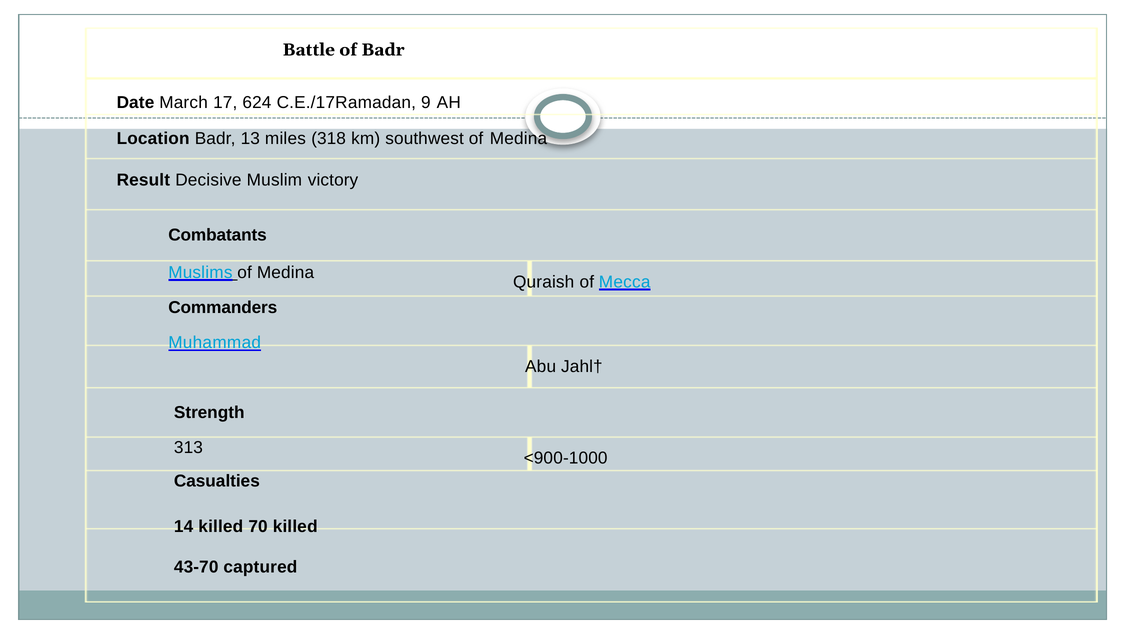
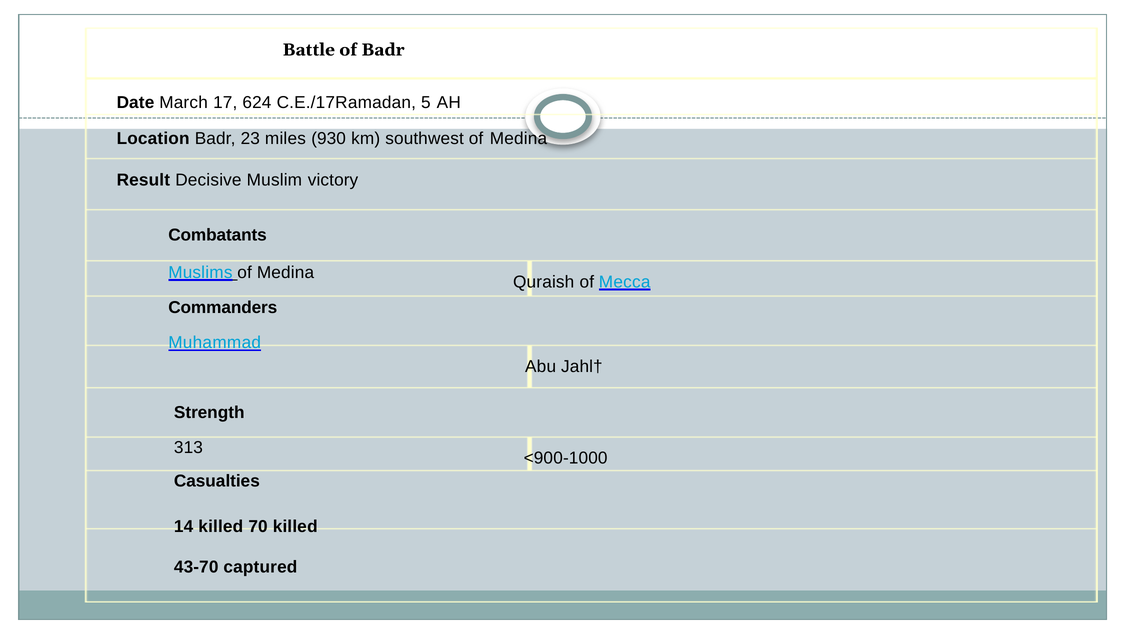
9: 9 -> 5 (426, 102)
13: 13 -> 23 (250, 138)
318: 318 -> 930 (329, 138)
